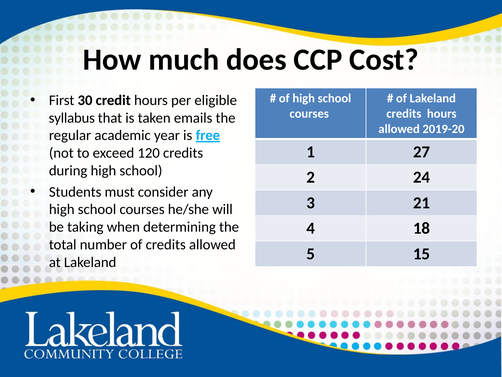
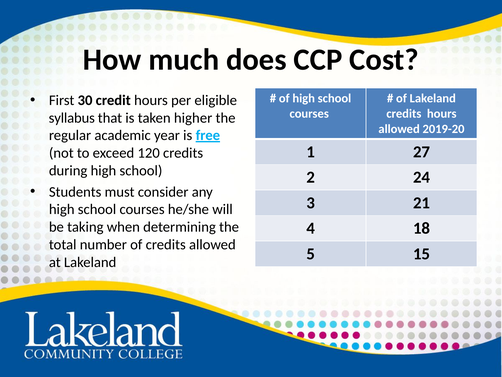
emails: emails -> higher (193, 118)
